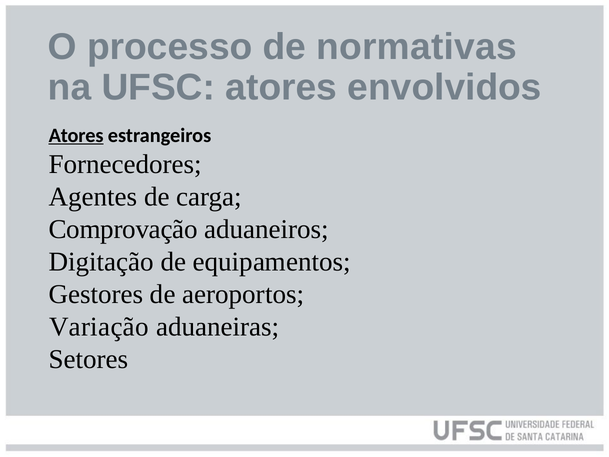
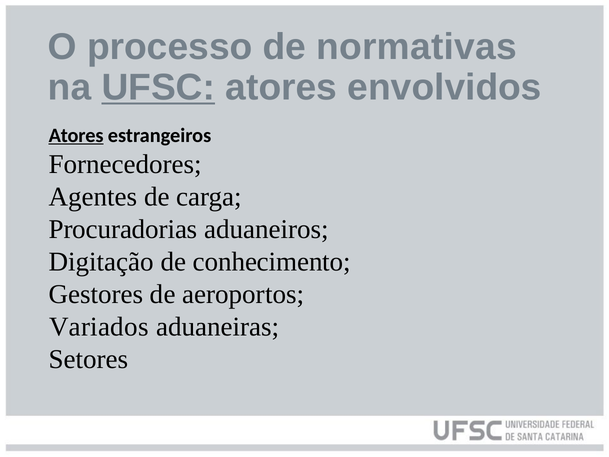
UFSC underline: none -> present (158, 87)
Comprovação: Comprovação -> Procuradorias (123, 229)
equipamentos: equipamentos -> conhecimento (272, 262)
Variação: Variação -> Variados (99, 327)
